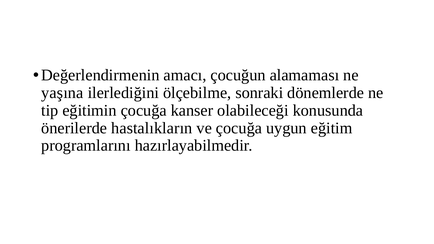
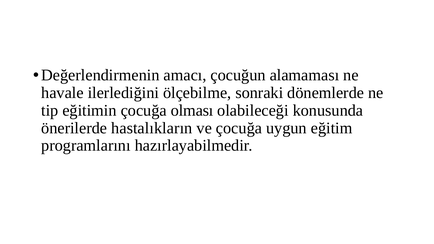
yaşına: yaşına -> havale (62, 93)
kanser: kanser -> olması (192, 110)
